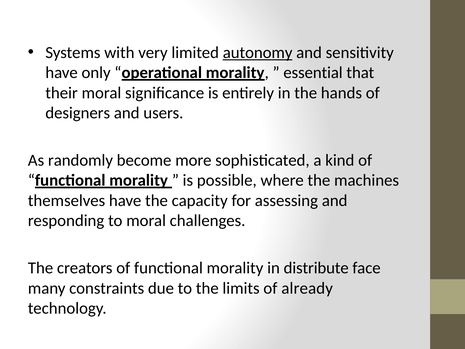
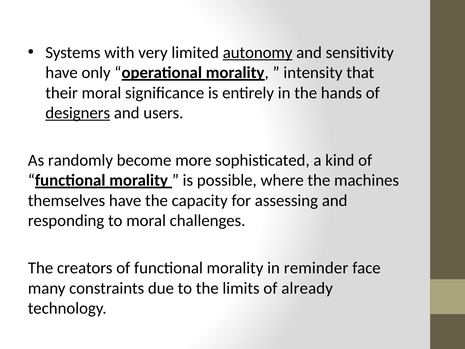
essential: essential -> intensity (313, 73)
designers underline: none -> present (78, 113)
distribute: distribute -> reminder (316, 268)
